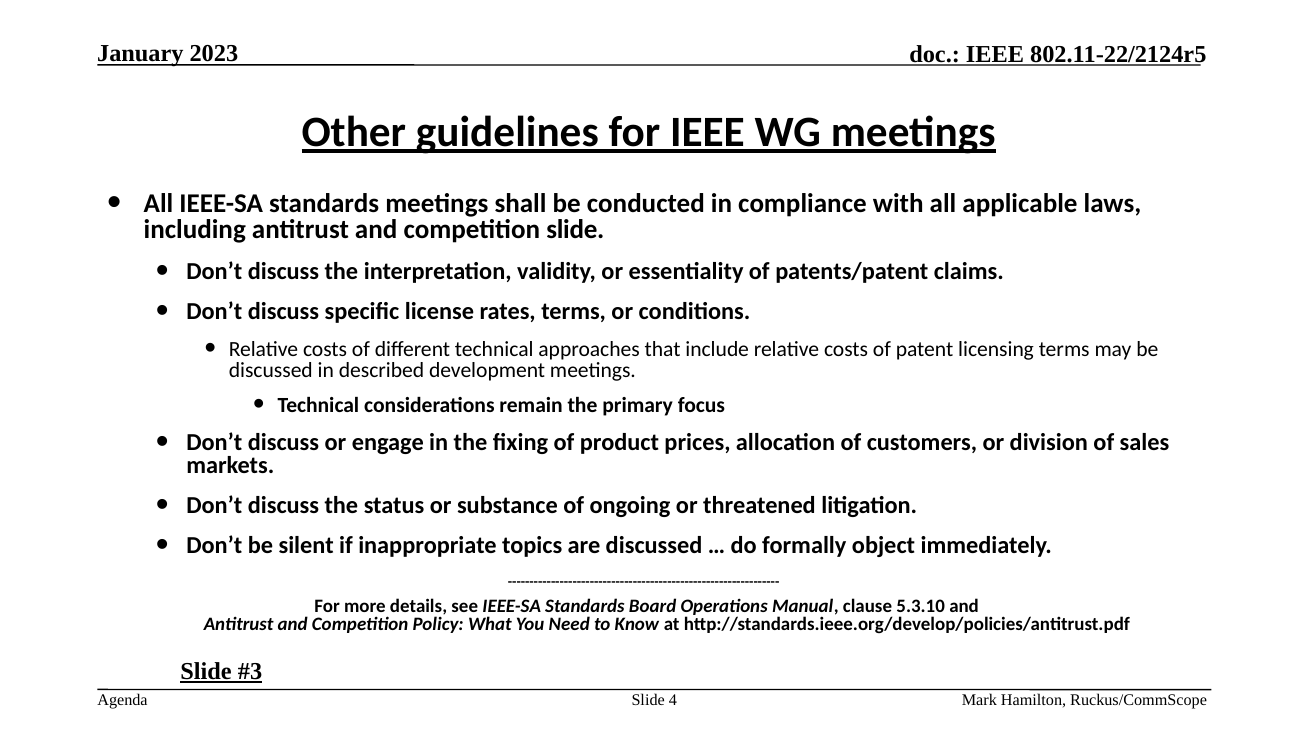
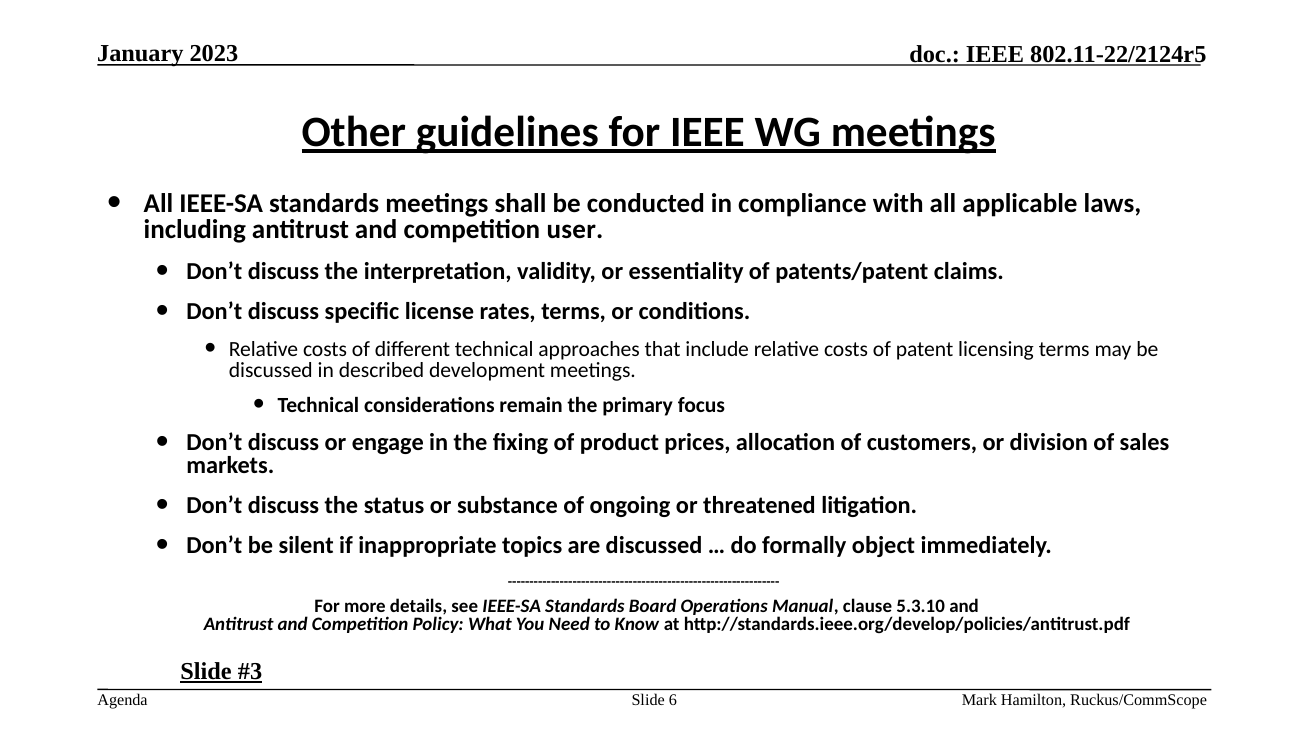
competition slide: slide -> user (575, 229)
4: 4 -> 6 (673, 700)
